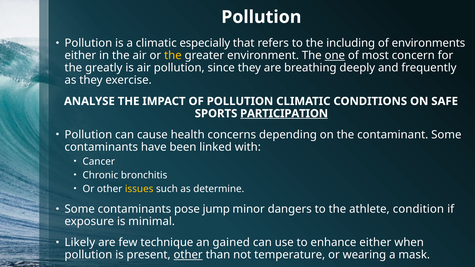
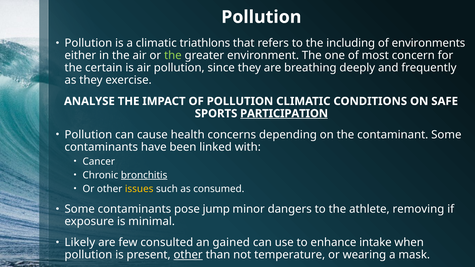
especially: especially -> triathlons (205, 43)
the colour: yellow -> light green (173, 56)
one underline: present -> none (335, 56)
greatly: greatly -> certain (104, 68)
bronchitis underline: none -> present (144, 175)
determine: determine -> consumed (219, 189)
condition: condition -> removing (418, 209)
technique: technique -> consulted (167, 243)
enhance either: either -> intake (375, 243)
